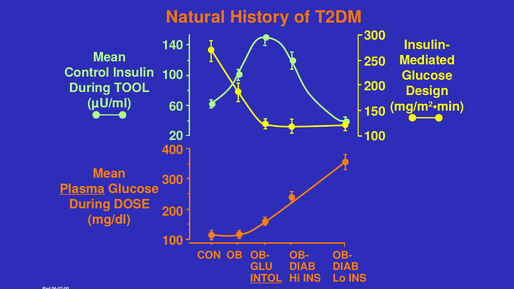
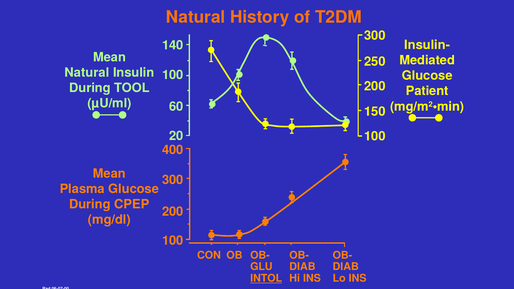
Control: Control -> Natural (87, 73)
Design: Design -> Patient (427, 91)
Plasma underline: present -> none (82, 189)
DOSE: DOSE -> CPEP (132, 204)
